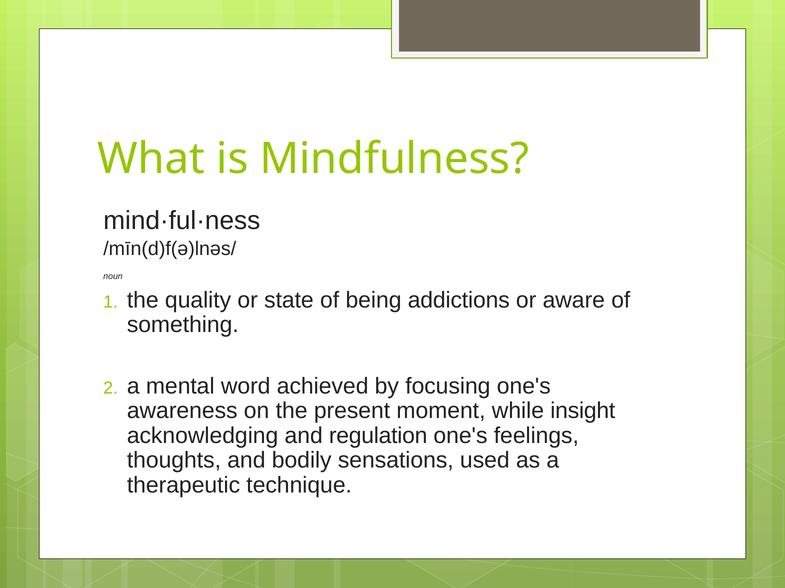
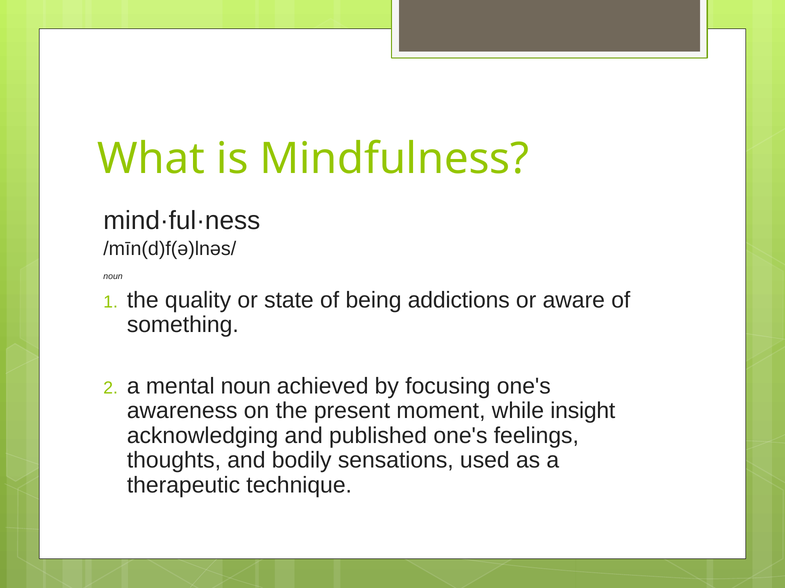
mental word: word -> noun (246, 387)
regulation: regulation -> published (378, 436)
